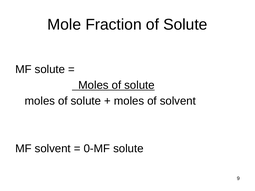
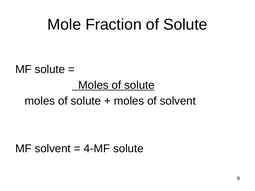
0-MF: 0-MF -> 4-MF (97, 149)
